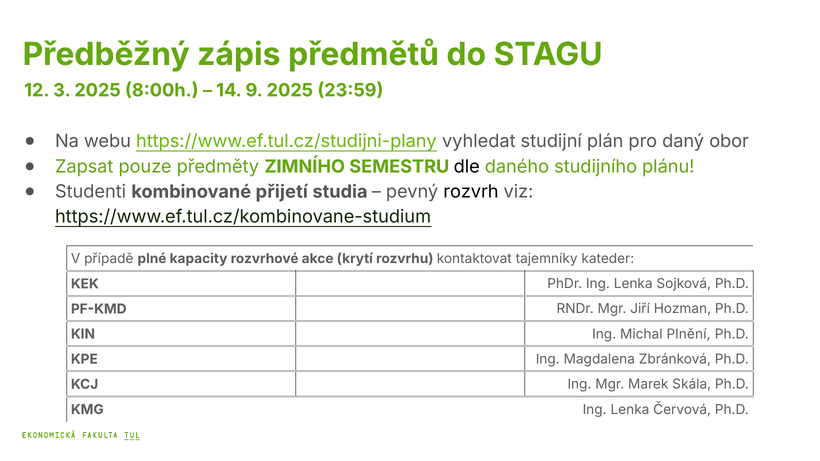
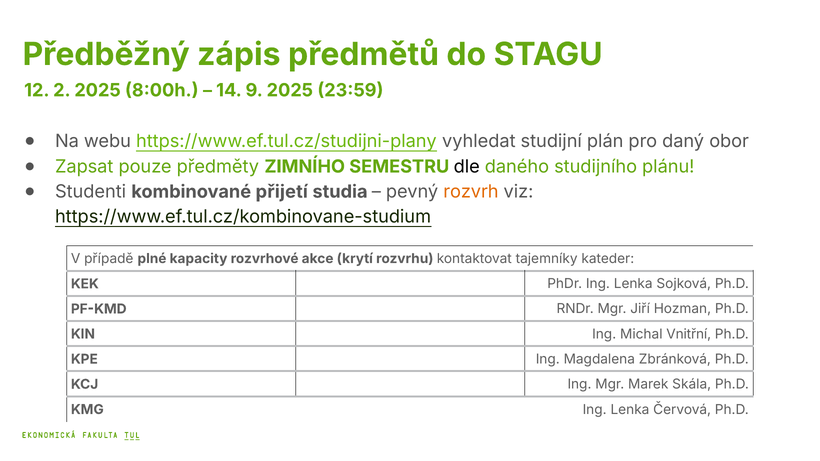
3: 3 -> 2 (62, 90)
rozvrh colour: black -> orange (471, 192)
Plnění: Plnění -> Vnitřní (689, 334)
